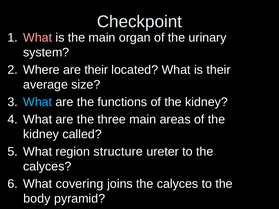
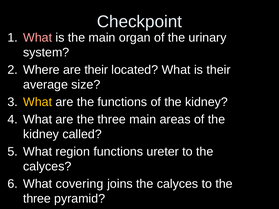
What colour: light blue -> yellow (38, 102)
region structure: structure -> functions (118, 152)
body: body -> three (37, 199)
